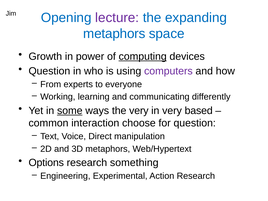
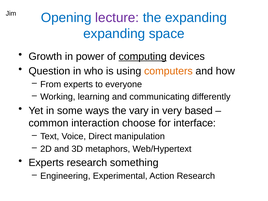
metaphors: metaphors -> expanding (114, 34)
computers colour: purple -> orange (168, 71)
some underline: present -> none (70, 111)
the very: very -> vary (139, 111)
for question: question -> interface (195, 123)
Options: Options -> Experts (46, 163)
